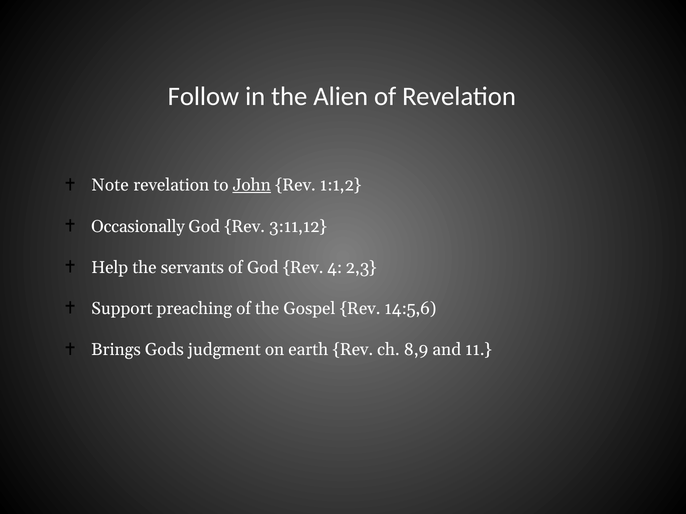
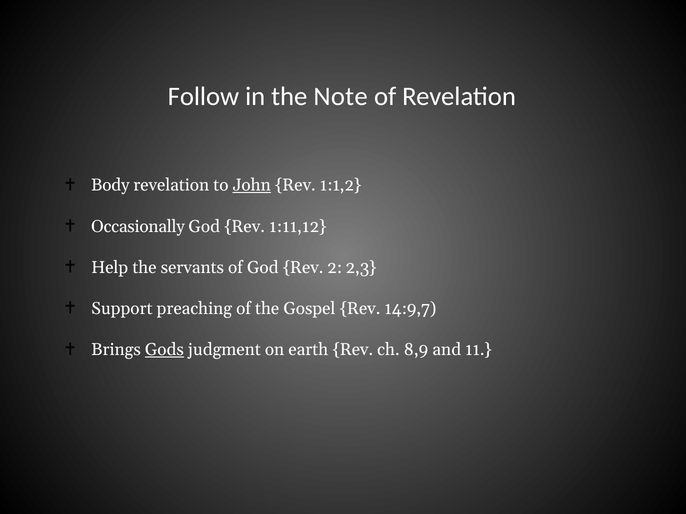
Alien: Alien -> Note (341, 96)
Note: Note -> Body (110, 186)
3:11,12: 3:11,12 -> 1:11,12 (298, 227)
4: 4 -> 2 (335, 268)
14:5,6: 14:5,6 -> 14:9,7 (410, 309)
Gods underline: none -> present (164, 350)
